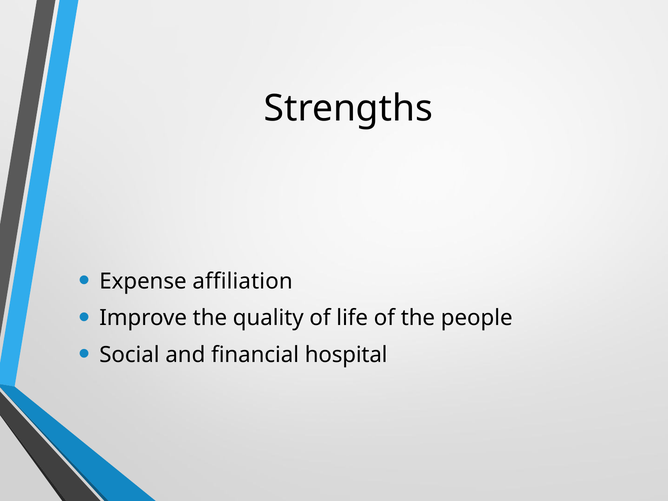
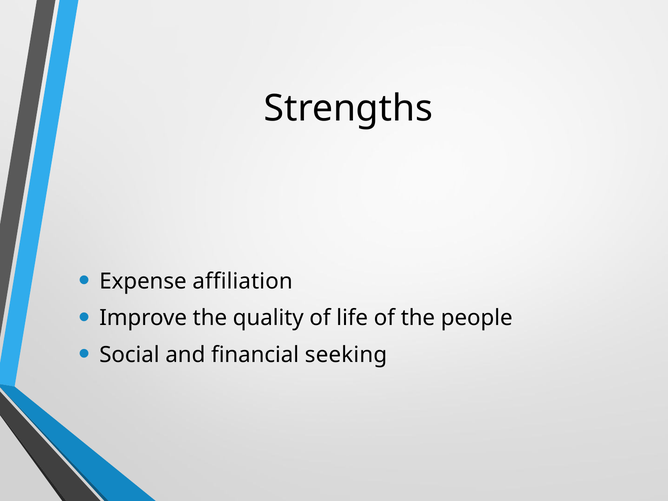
hospital: hospital -> seeking (346, 355)
